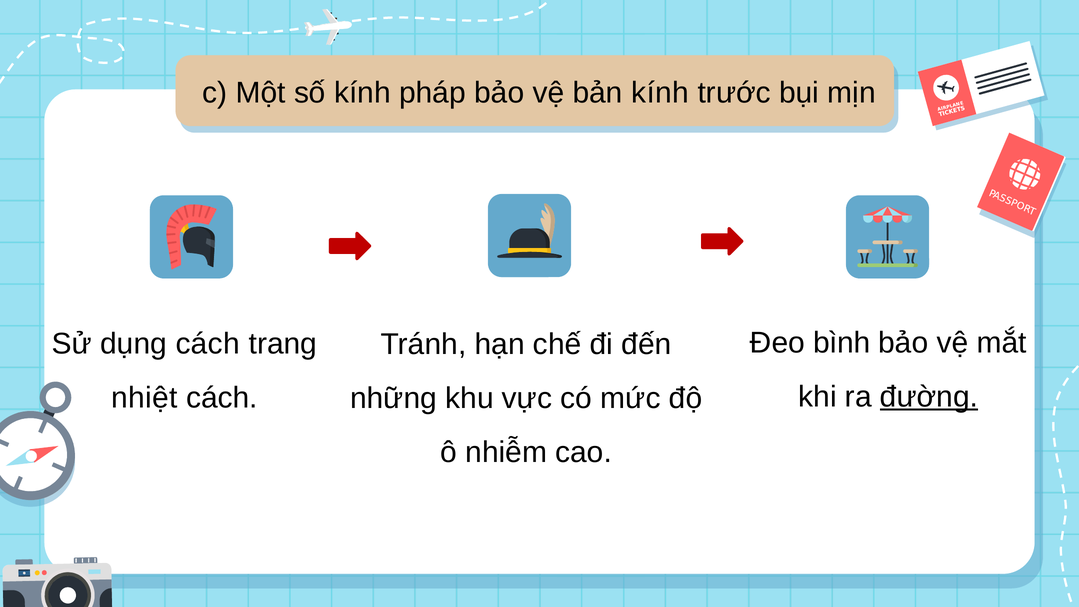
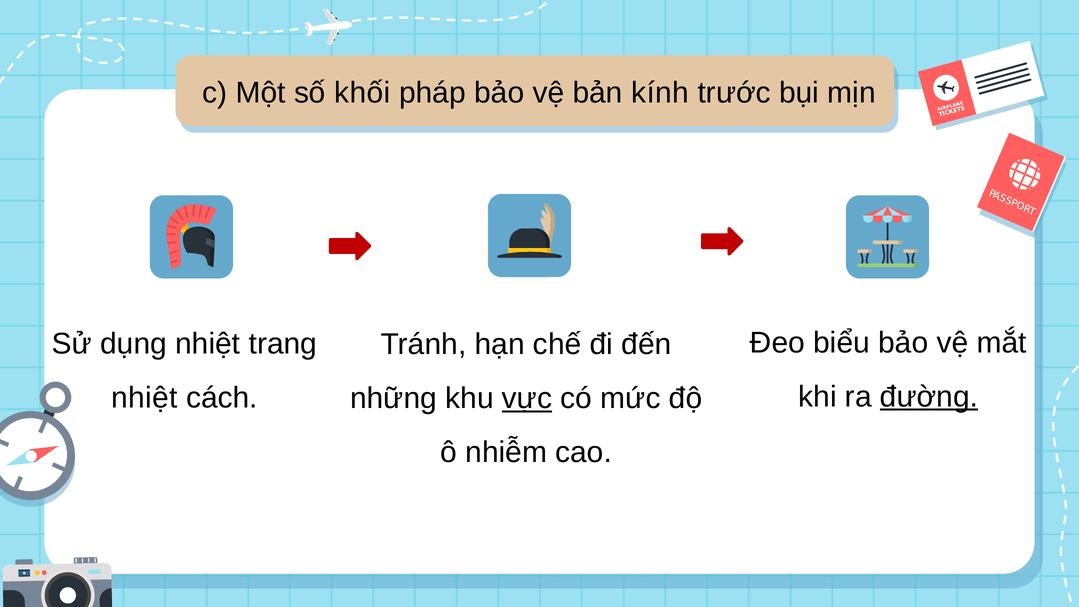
số kính: kính -> khối (362, 93)
bình: bình -> biểu (842, 343)
dụng cách: cách -> nhiệt (208, 344)
vực underline: none -> present (527, 399)
